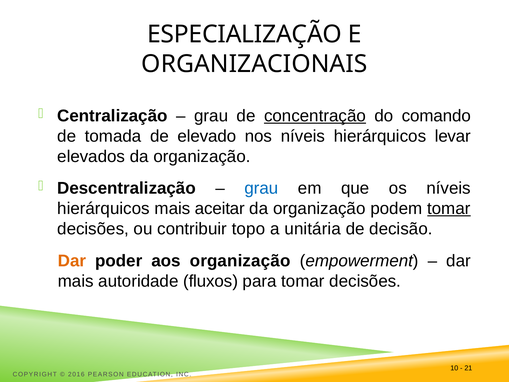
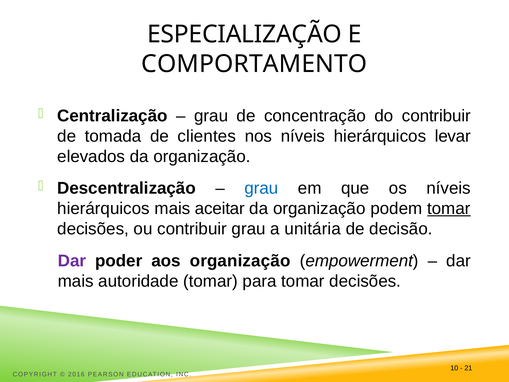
ORGANIZACIONAIS: ORGANIZACIONAIS -> COMPORTAMENTO (254, 64)
concentração underline: present -> none (315, 116)
do comando: comando -> contribuir (436, 116)
elevado: elevado -> clientes (207, 136)
contribuir topo: topo -> grau (249, 229)
Dar colour: orange -> purple (72, 261)
autoridade fluxos: fluxos -> tomar (211, 281)
